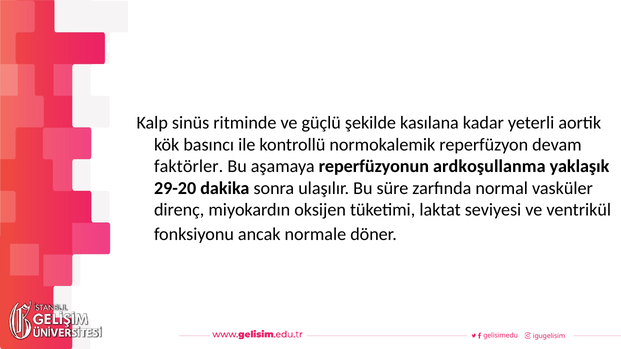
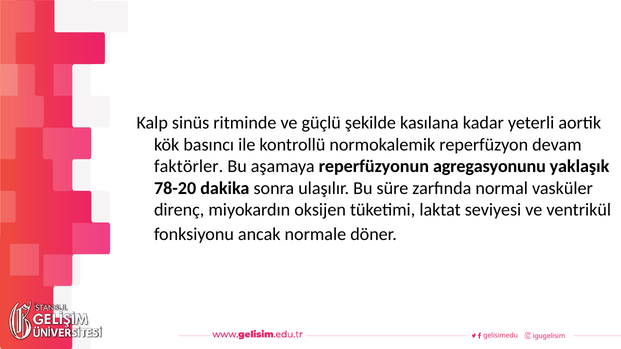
ardkoşullanma: ardkoşullanma -> agregasyonunu (489, 167)
29-20: 29-20 -> 78-20 (175, 188)
